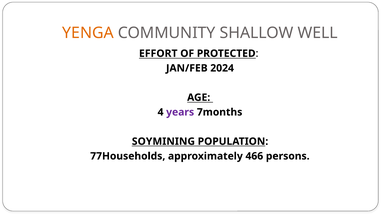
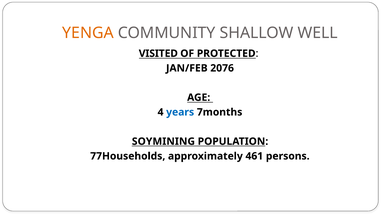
EFFORT: EFFORT -> VISITED (158, 54)
2024: 2024 -> 2076 (222, 68)
years colour: purple -> blue (180, 112)
466: 466 -> 461 (254, 156)
